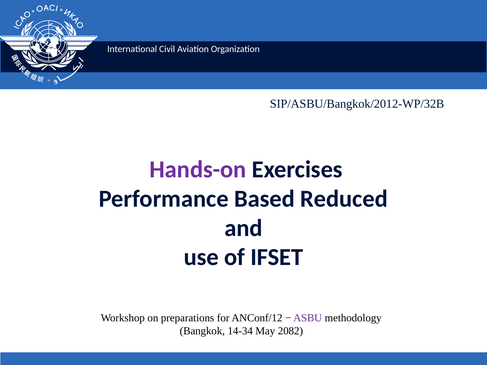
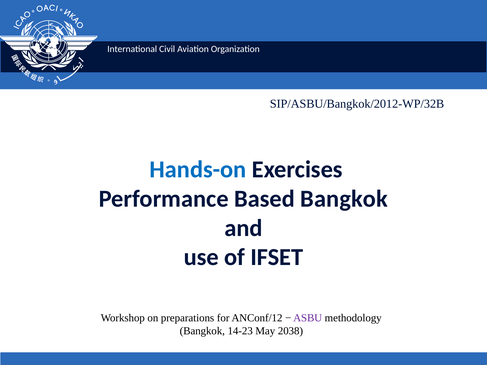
Hands-on colour: purple -> blue (198, 170)
Based Reduced: Reduced -> Bangkok (344, 199)
14-34: 14-34 -> 14-23 (240, 331)
2082: 2082 -> 2038 (290, 331)
